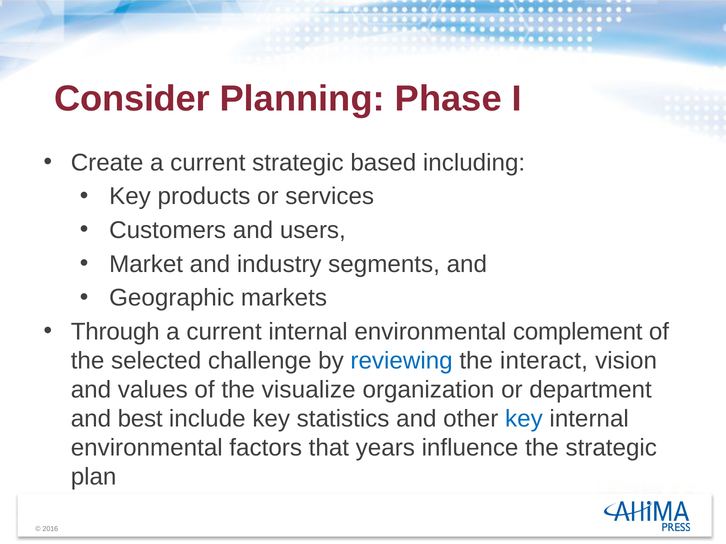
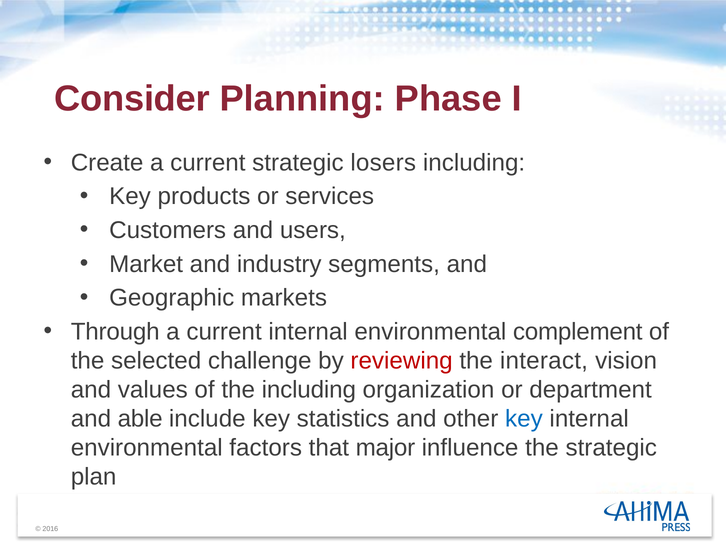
based: based -> losers (383, 163)
reviewing colour: blue -> red (402, 361)
the visualize: visualize -> including (309, 390)
best: best -> able (140, 419)
years: years -> major (385, 448)
